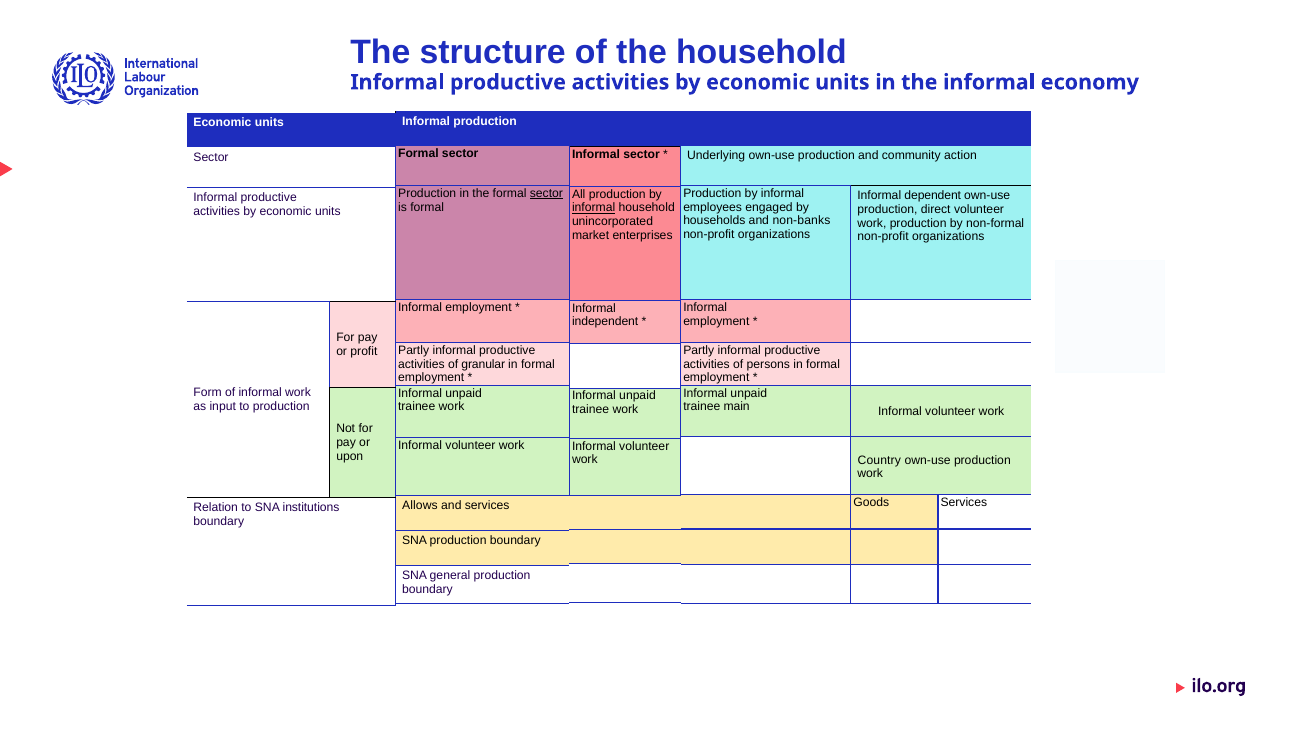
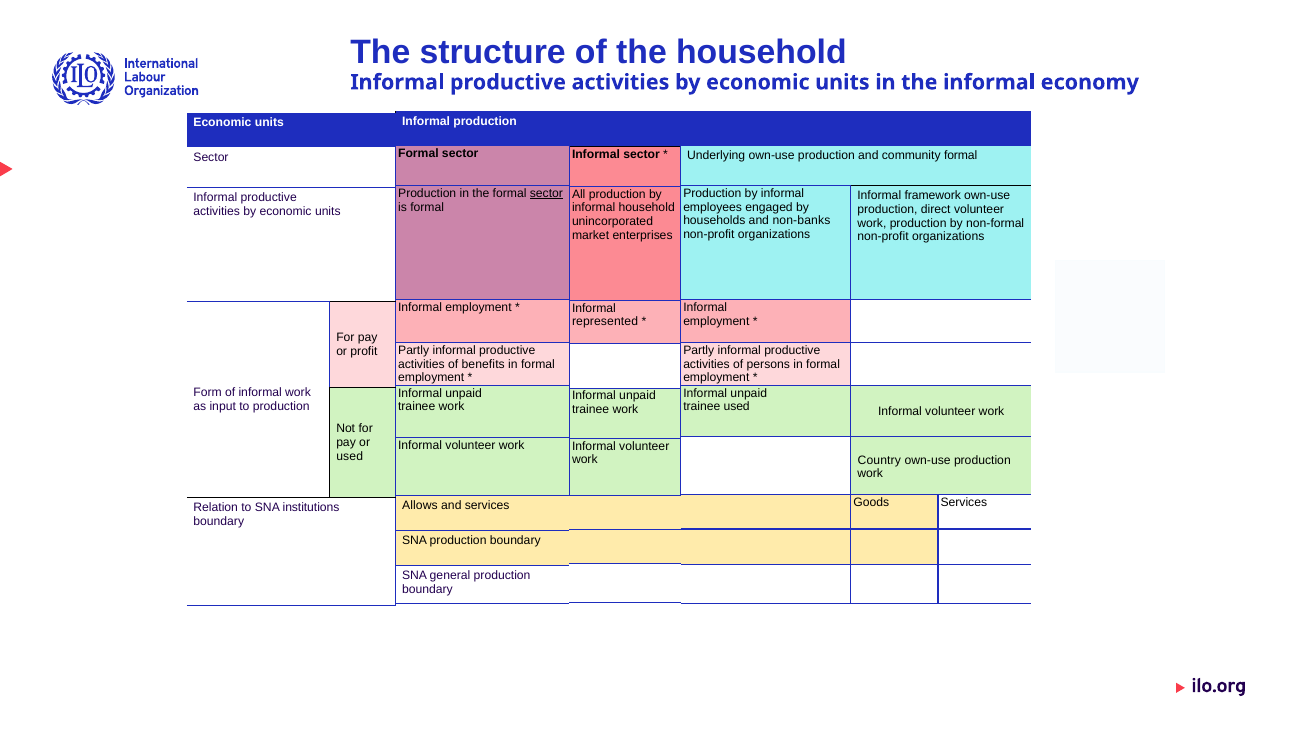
community action: action -> formal (961, 156)
dependent: dependent -> framework (933, 196)
informal underline: present -> none (594, 208)
independent: independent -> represented (605, 322)
granular: granular -> benefits (483, 364)
trainee main: main -> used (737, 407)
upon: upon -> used (350, 456)
